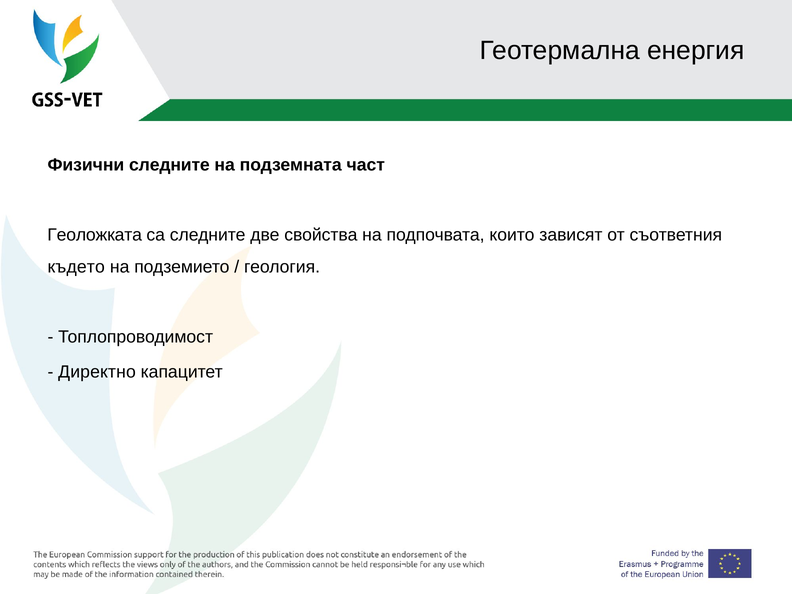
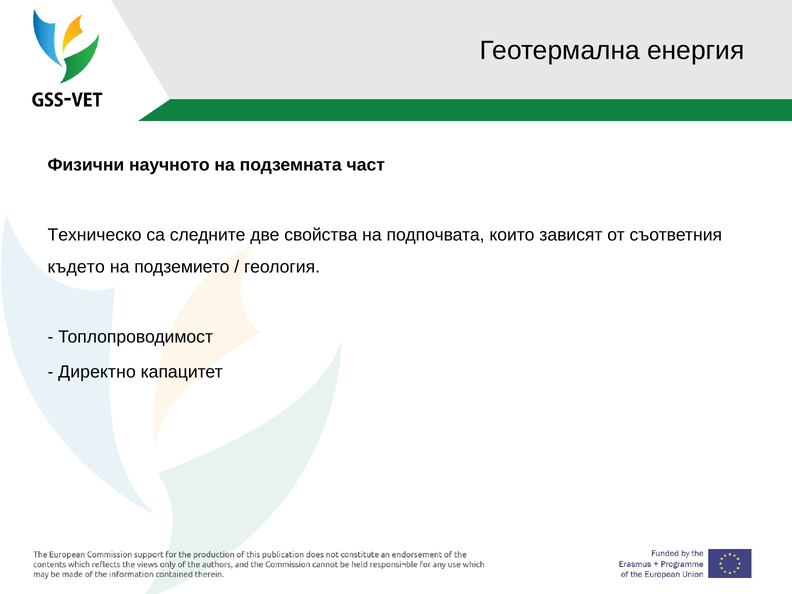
Физични следните: следните -> научното (169, 165)
Геоложката: Геоложката -> Техническо (95, 235)
